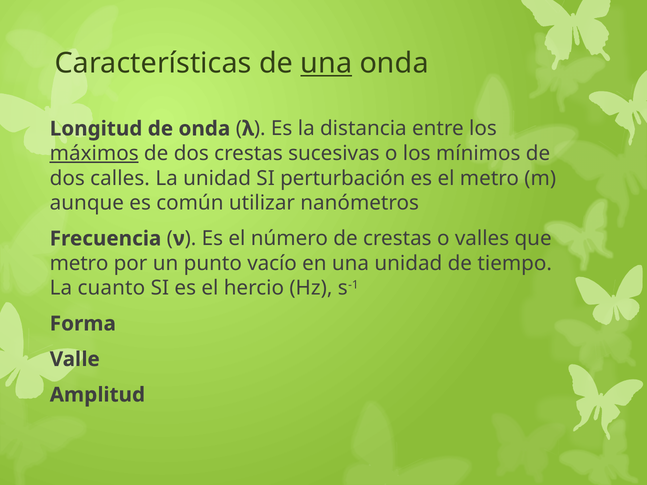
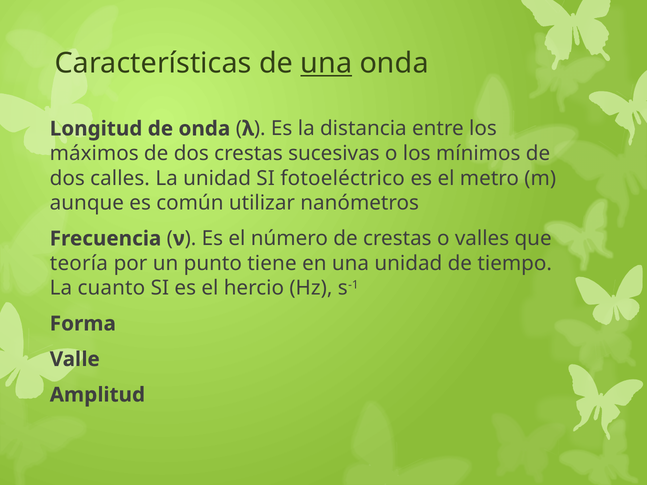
máximos underline: present -> none (94, 154)
perturbación: perturbación -> fotoeléctrico (343, 178)
metro: metro -> teoría (79, 263)
vacío: vacío -> tiene (272, 263)
